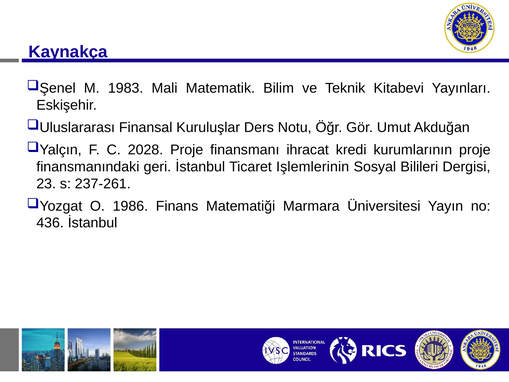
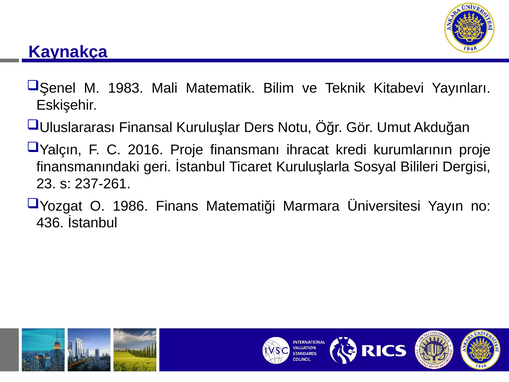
2028: 2028 -> 2016 (146, 150)
Işlemlerinin: Işlemlerinin -> Kuruluşlarla (313, 167)
